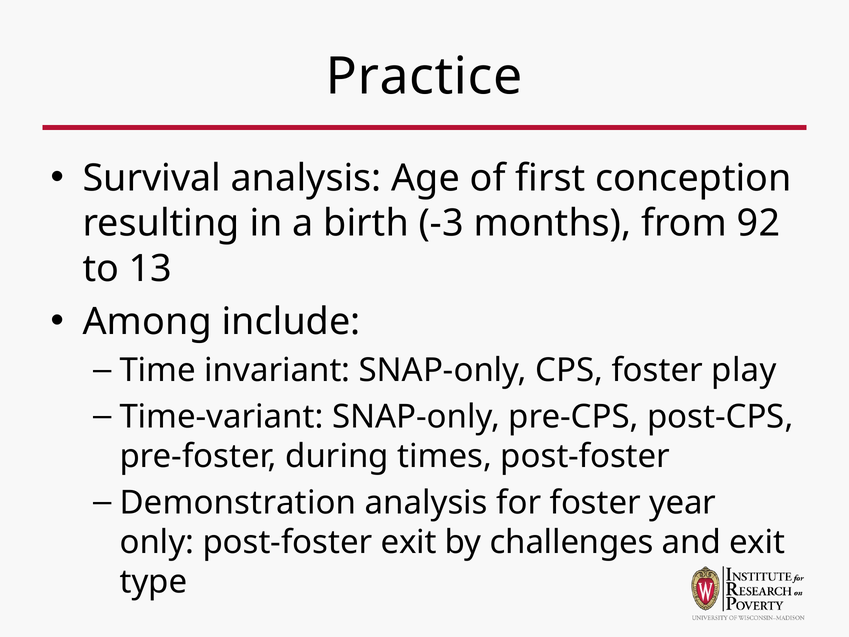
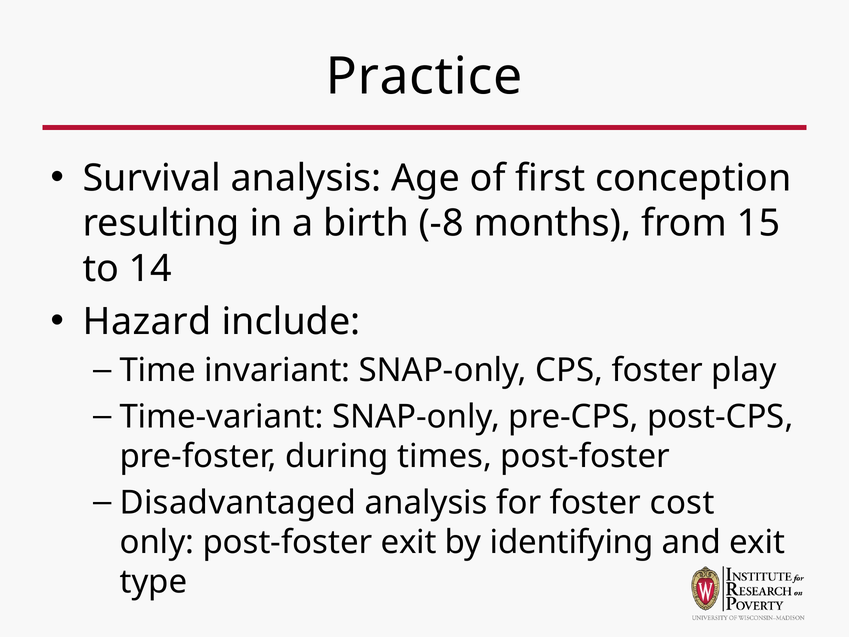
-3: -3 -> -8 (441, 223)
92: 92 -> 15 (759, 223)
13: 13 -> 14 (150, 269)
Among: Among -> Hazard (147, 322)
Demonstration: Demonstration -> Disadvantaged (238, 502)
year: year -> cost (682, 502)
challenges: challenges -> identifying (572, 542)
